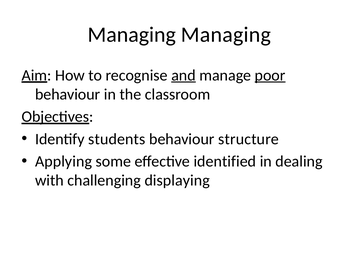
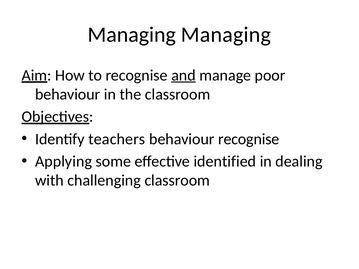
poor underline: present -> none (270, 75)
students: students -> teachers (117, 139)
behaviour structure: structure -> recognise (249, 139)
challenging displaying: displaying -> classroom (177, 181)
